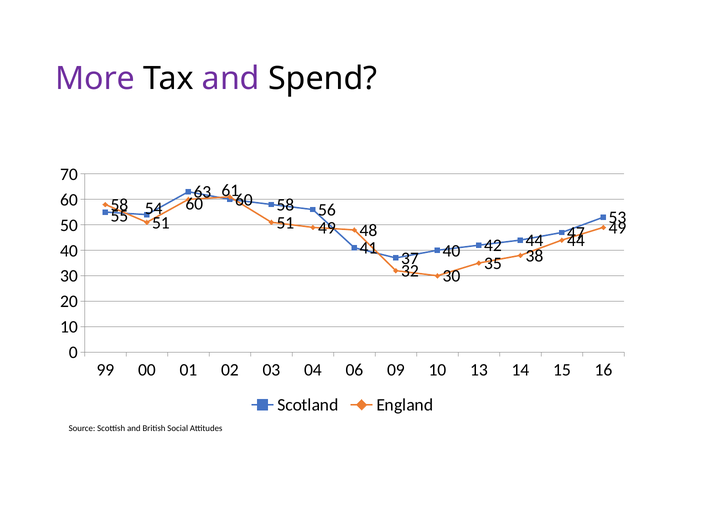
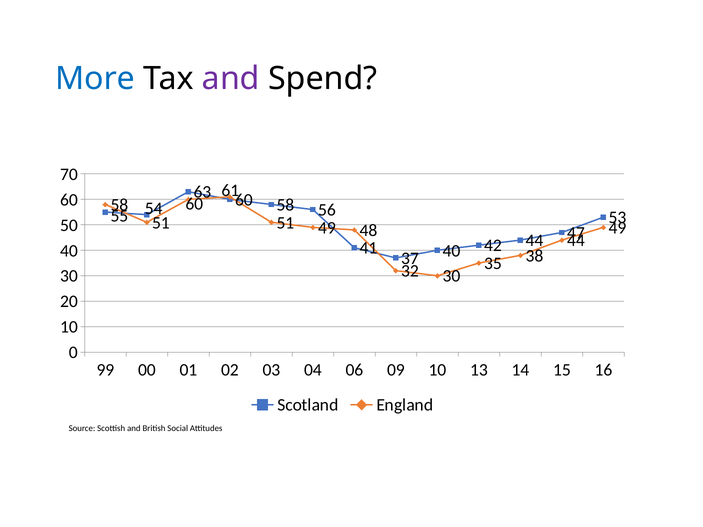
More colour: purple -> blue (95, 79)
